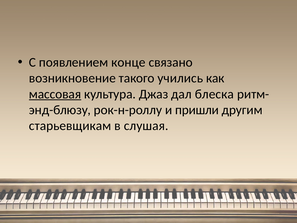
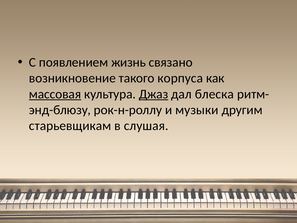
конце: конце -> жизнь (129, 62)
учились: учились -> корпуса (180, 78)
Джаз underline: none -> present (154, 94)
пришли: пришли -> музыки (197, 110)
